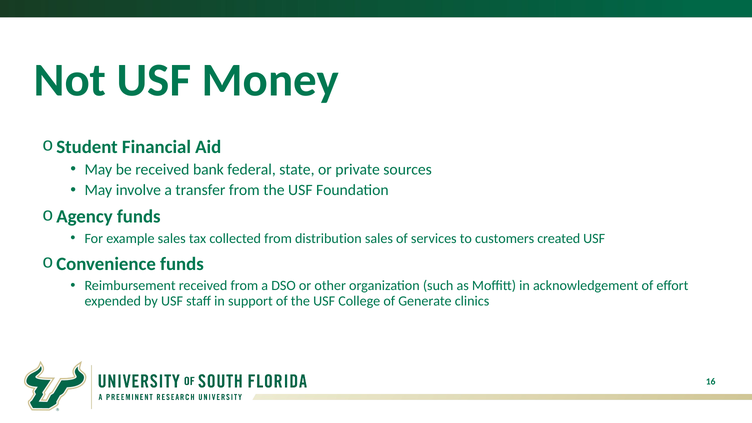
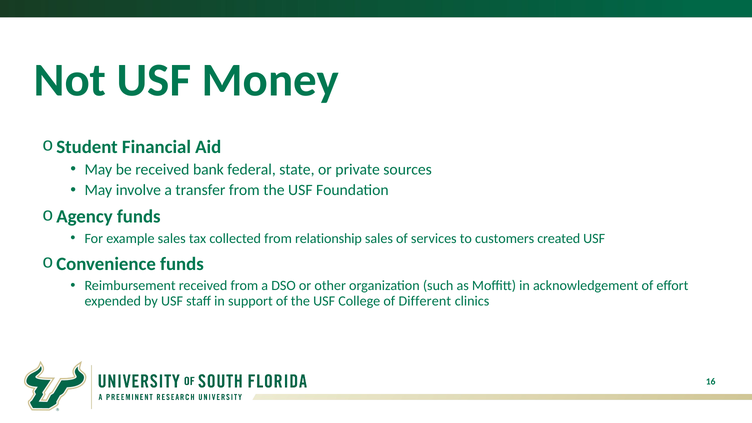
distribution: distribution -> relationship (328, 238)
Generate: Generate -> Different (425, 301)
